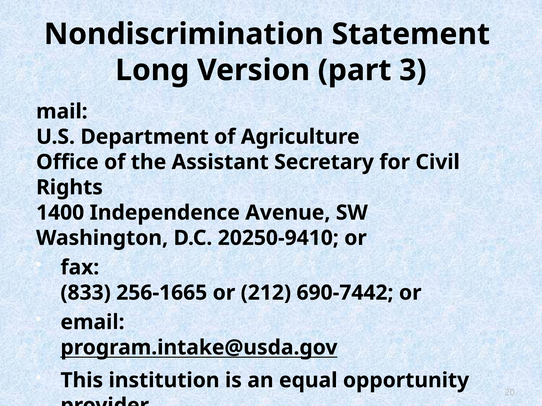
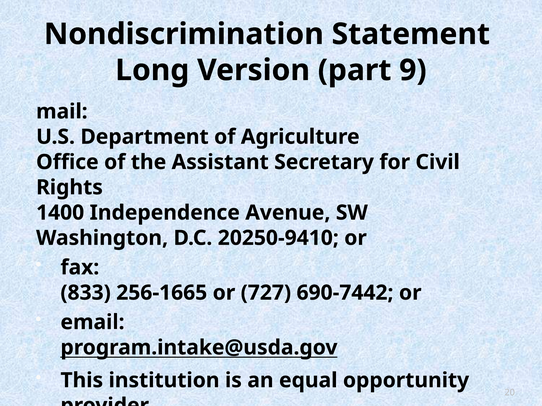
3: 3 -> 9 (413, 70)
212: 212 -> 727 (266, 293)
